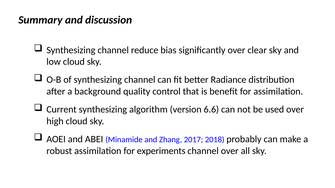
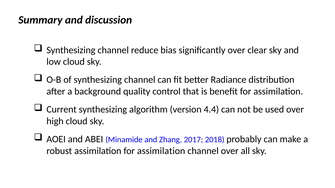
6.6: 6.6 -> 4.4 (211, 110)
assimilation for experiments: experiments -> assimilation (161, 151)
